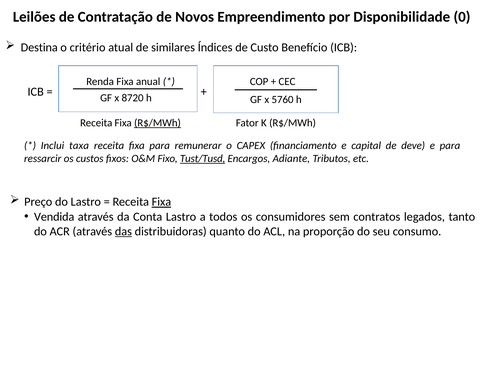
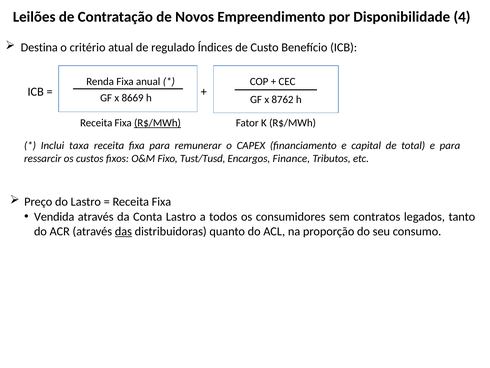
0: 0 -> 4 (462, 17)
similares: similares -> regulado (173, 47)
8720: 8720 -> 8669 (133, 98)
5760: 5760 -> 8762 (283, 99)
deve: deve -> total (413, 145)
Tust/Tusd underline: present -> none (203, 158)
Adiante: Adiante -> Finance (291, 158)
Fixa underline: present -> none (161, 202)
